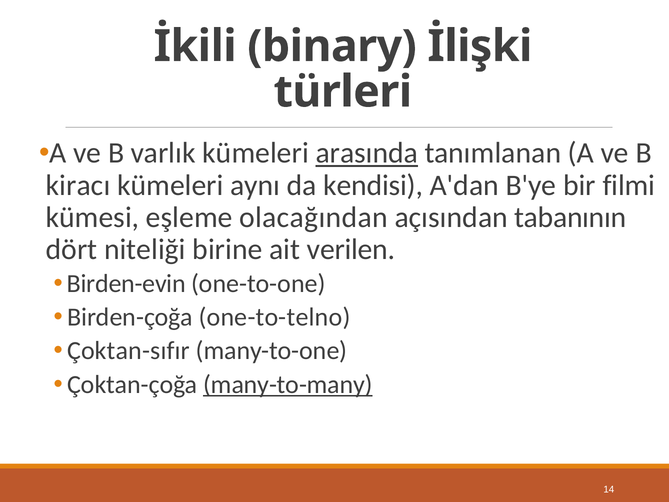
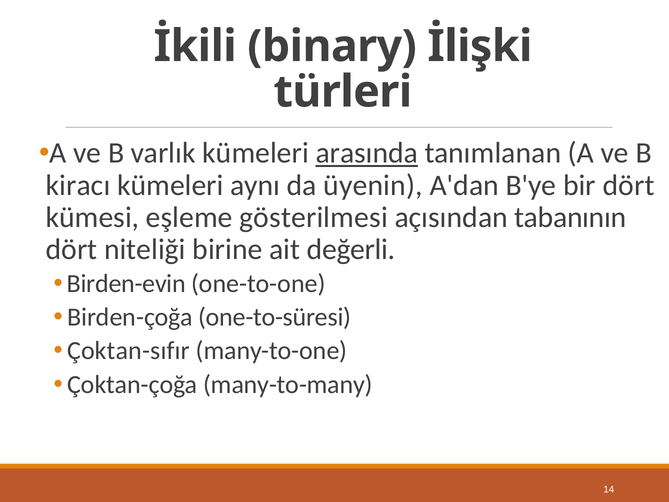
kendisi: kendisi -> üyenin (373, 185)
bir filmi: filmi -> dört (629, 185)
olacağından: olacağından -> gösterilmesi (314, 217)
verilen: verilen -> değerli (351, 249)
one-to-telno: one-to-telno -> one-to-süresi (275, 317)
many-to-many underline: present -> none (288, 384)
